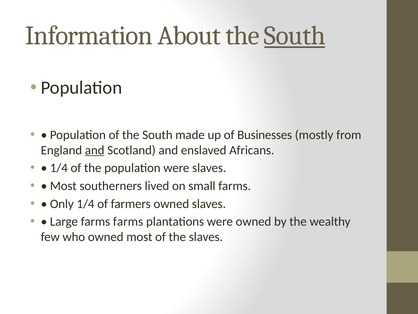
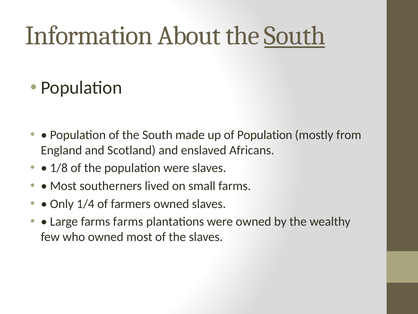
of Businesses: Businesses -> Population (265, 135)
and underline: present -> none (95, 150)
1/4: 1/4 -> 1/8 (59, 168)
